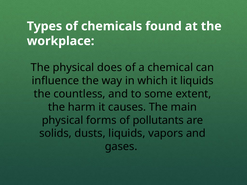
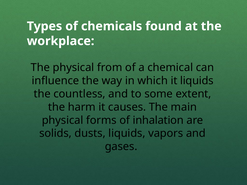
does: does -> from (110, 68)
pollutants: pollutants -> inhalation (158, 120)
